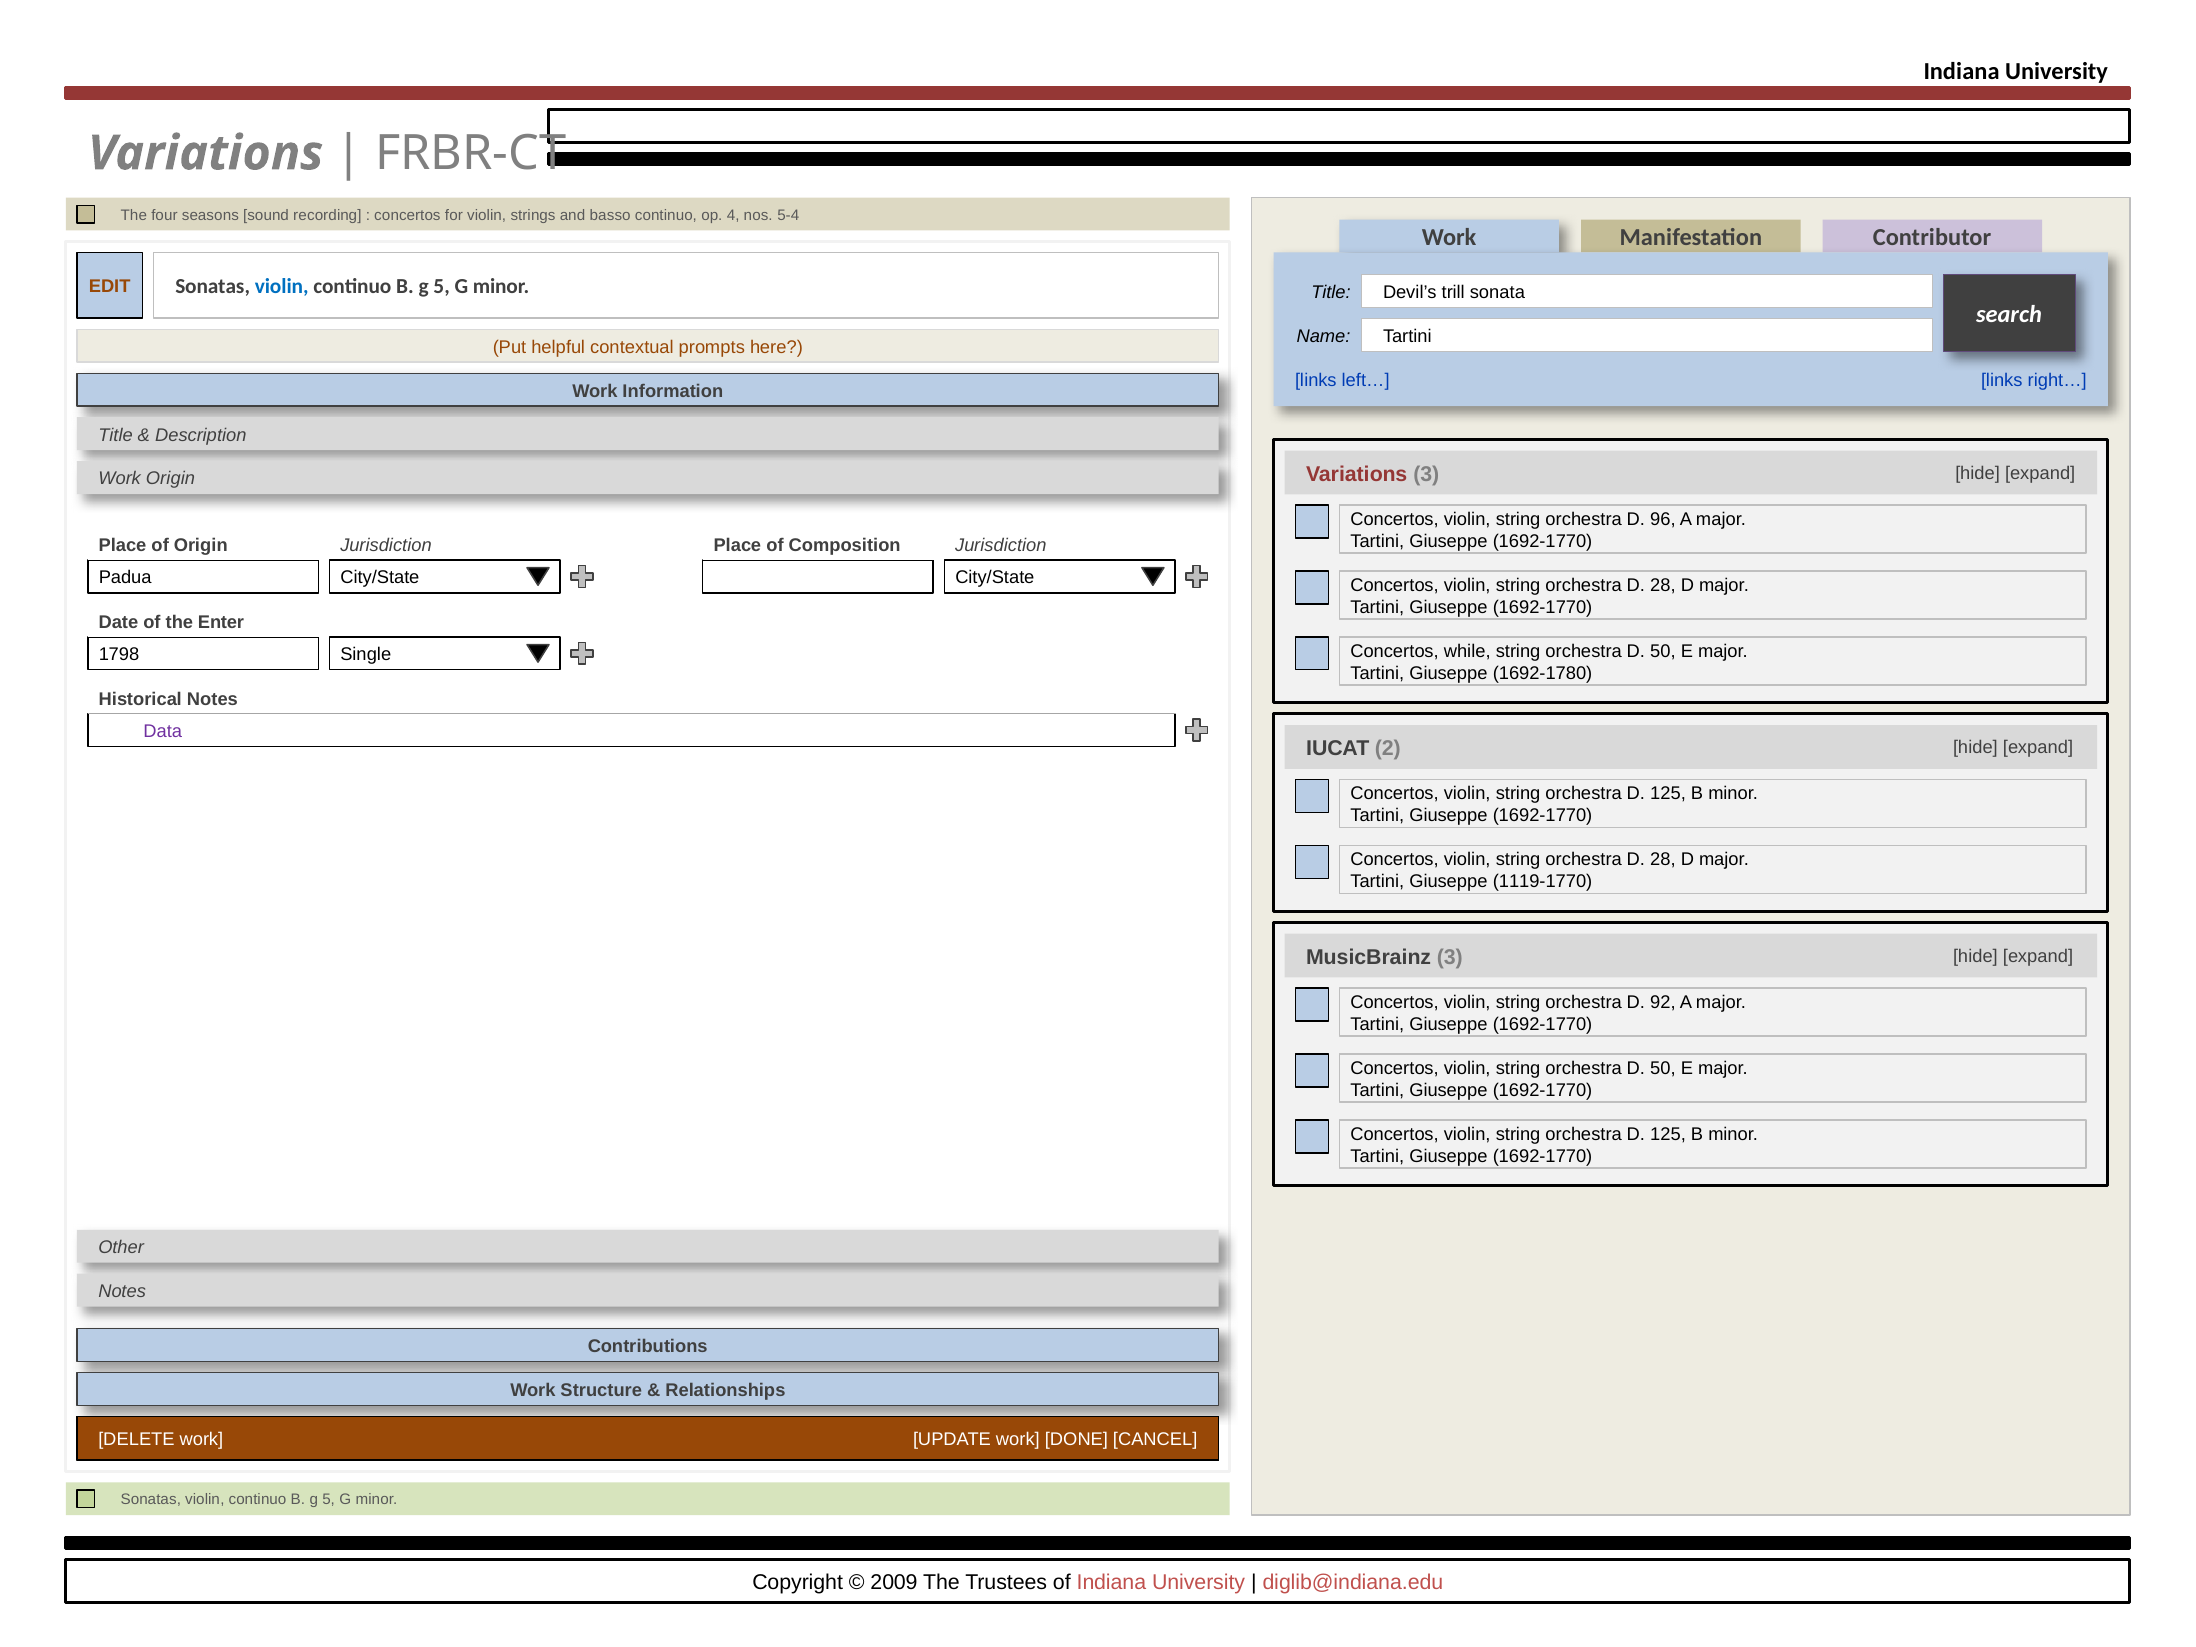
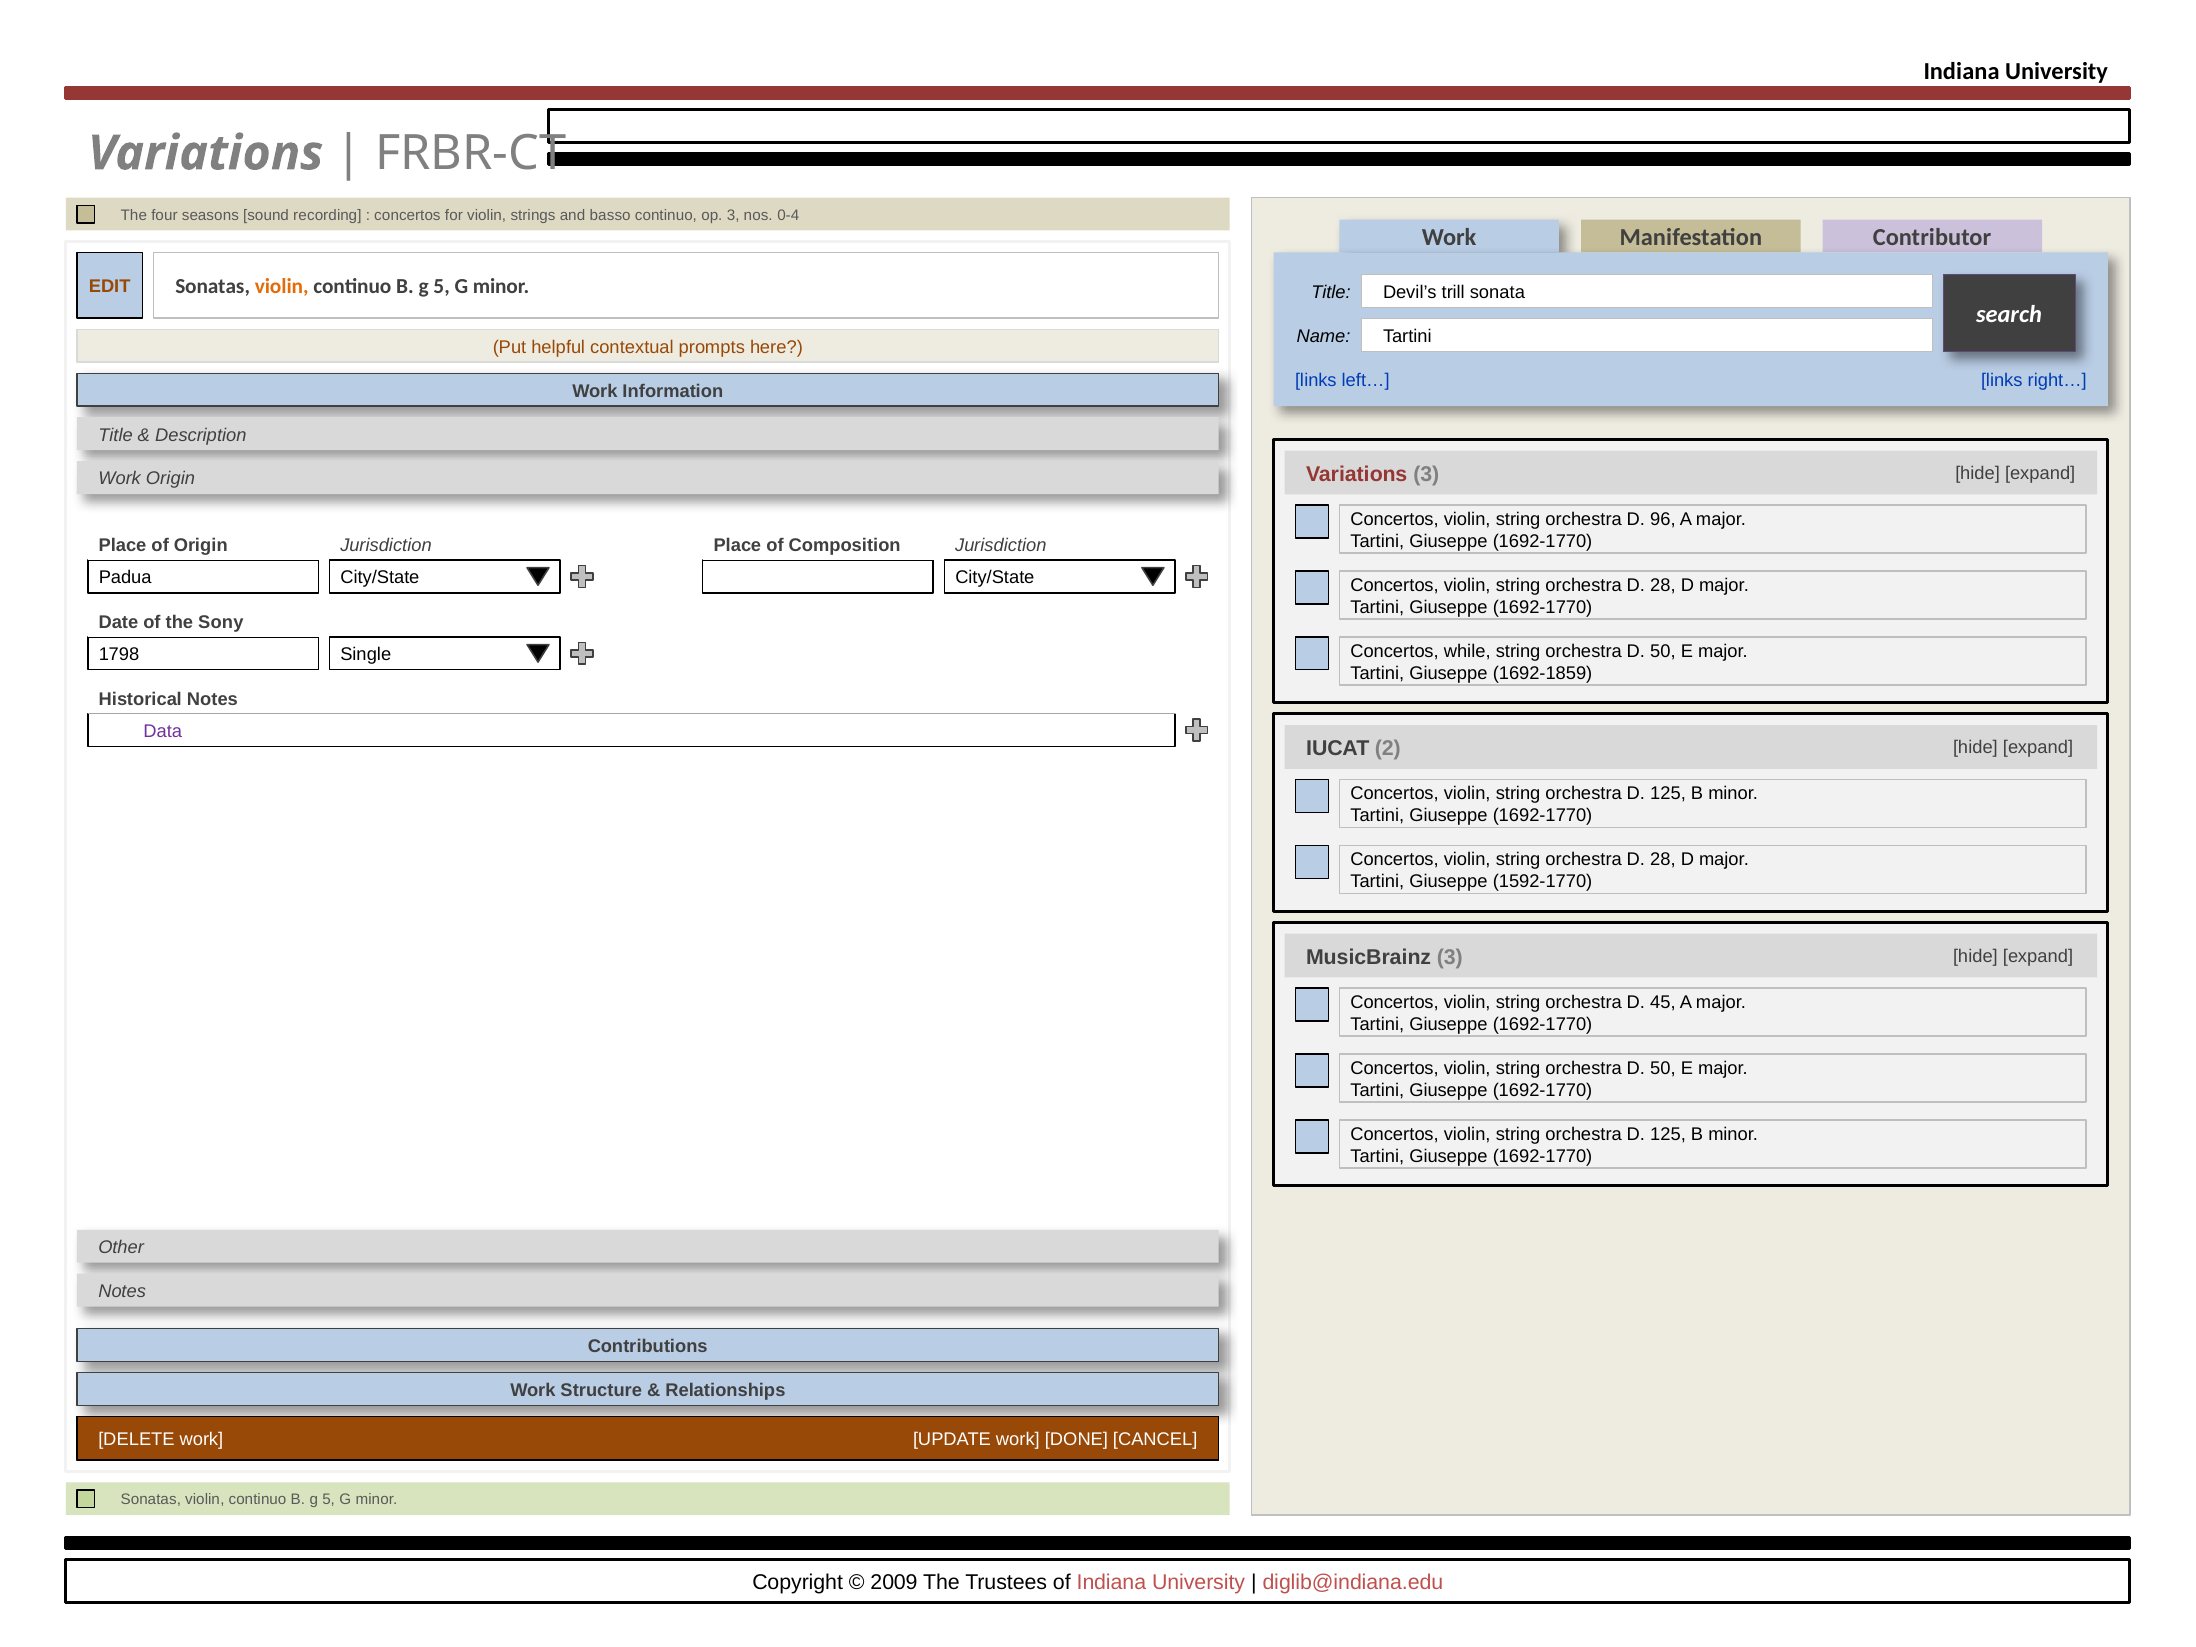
op 4: 4 -> 3 (733, 215)
5-4: 5-4 -> 0-4 (788, 215)
violin colour: blue -> orange (282, 287)
Enter: Enter -> Sony (221, 623)
1692-1780: 1692-1780 -> 1692-1859 (1543, 673)
1119-1770: 1119-1770 -> 1592-1770 (1543, 882)
92: 92 -> 45 (1663, 1003)
